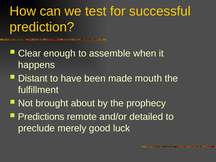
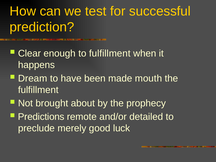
to assemble: assemble -> fulfillment (110, 53)
Distant: Distant -> Dream (33, 78)
